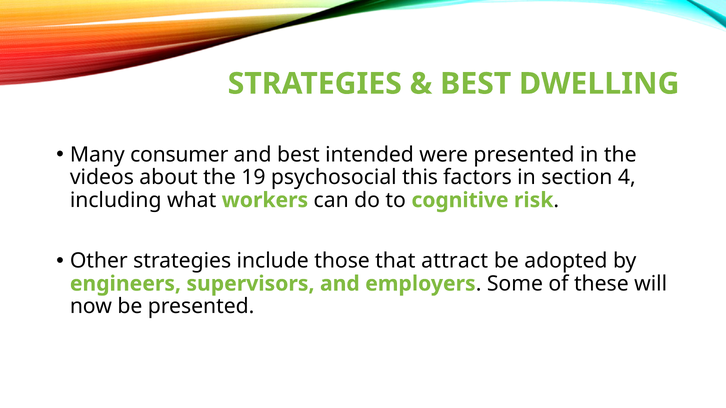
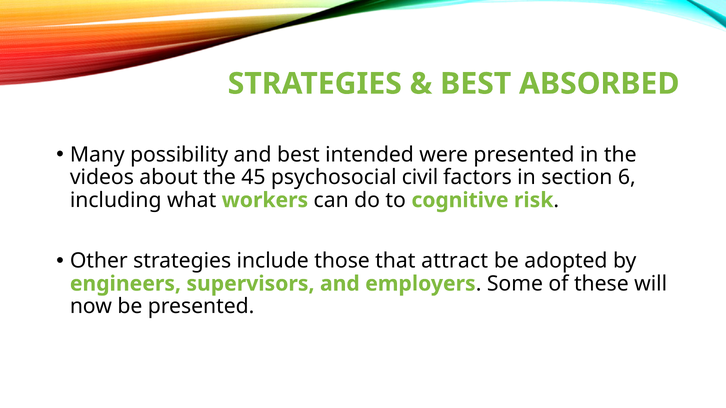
DWELLING: DWELLING -> ABSORBED (599, 84)
consumer: consumer -> possibility (179, 155)
19: 19 -> 45 (253, 177)
this: this -> civil (420, 177)
4: 4 -> 6 (627, 177)
